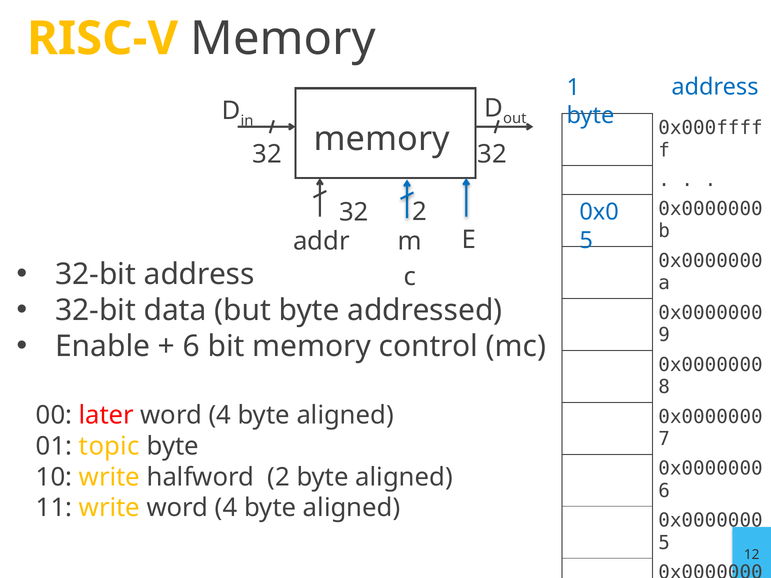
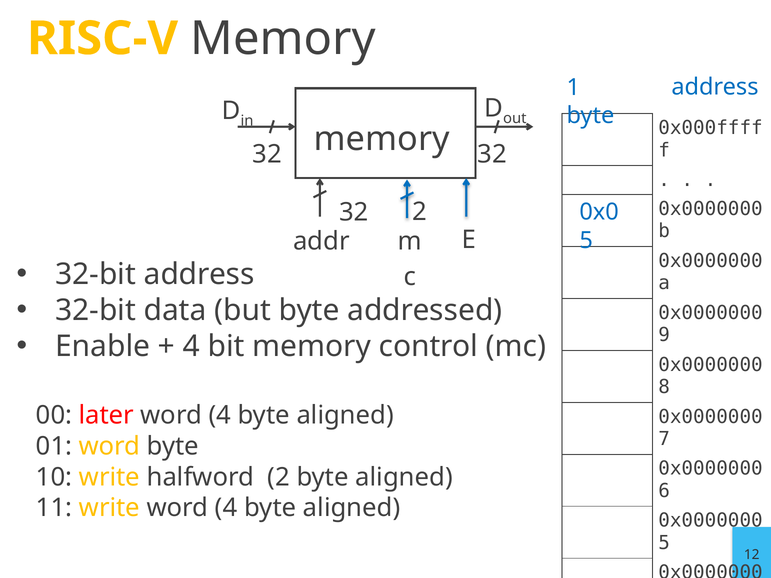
6: 6 -> 4 (191, 347)
01 topic: topic -> word (110, 446)
